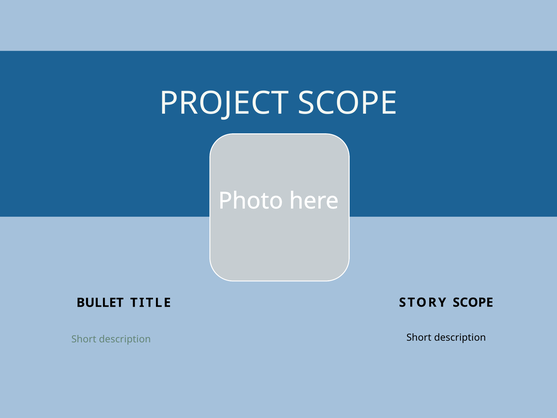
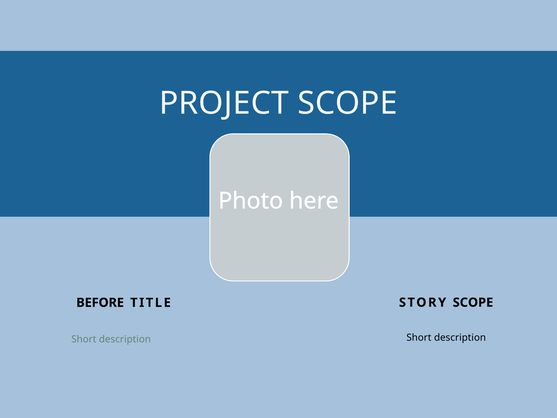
BULLET: BULLET -> BEFORE (100, 302)
